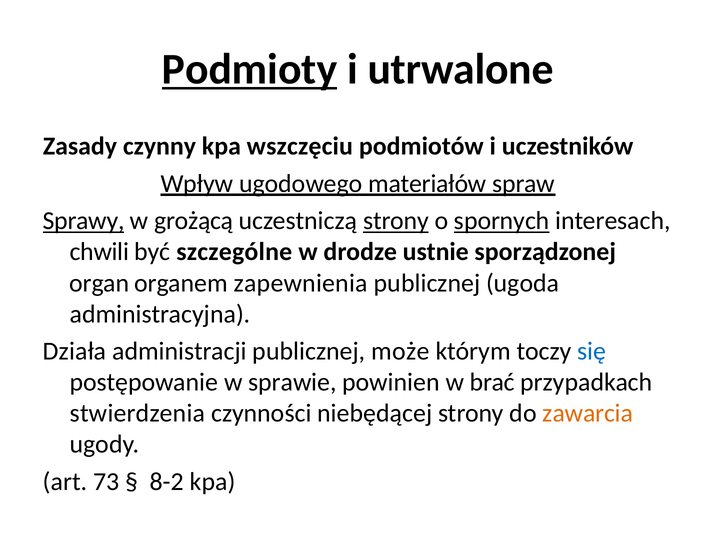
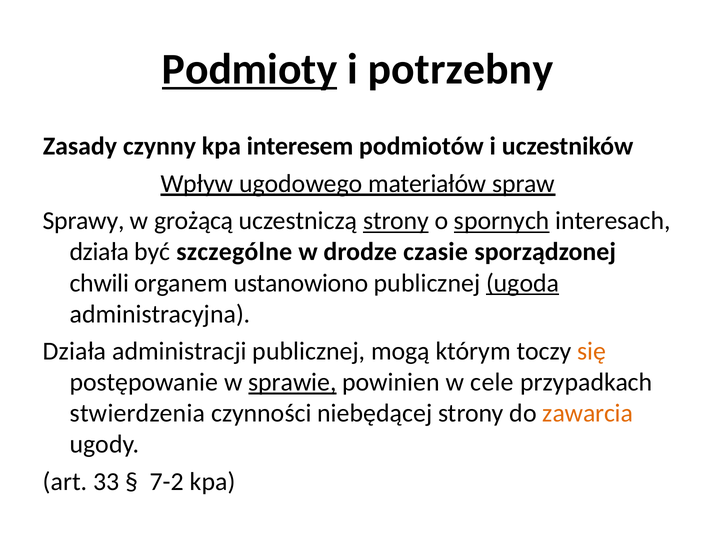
utrwalone: utrwalone -> potrzebny (460, 69)
wszczęciu: wszczęciu -> interesem (300, 146)
Sprawy underline: present -> none (84, 221)
chwili: chwili -> działa (99, 252)
ustnie: ustnie -> czasie (436, 252)
organ: organ -> chwili (99, 283)
zapewnienia: zapewnienia -> ustanowiono (301, 283)
ugoda underline: none -> present (523, 283)
może: może -> mogą (400, 351)
się colour: blue -> orange (592, 351)
sprawie underline: none -> present (292, 382)
brać: brać -> cele (492, 382)
73: 73 -> 33 (106, 482)
8-2: 8-2 -> 7-2 (167, 482)
